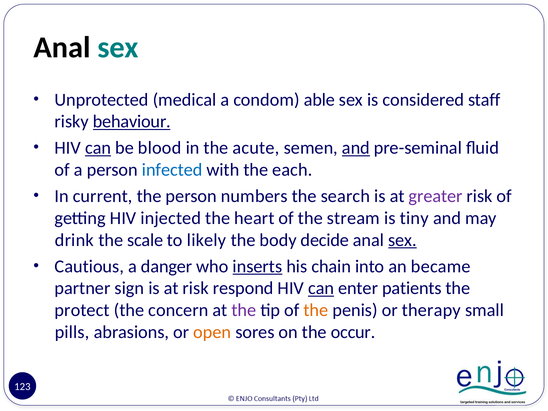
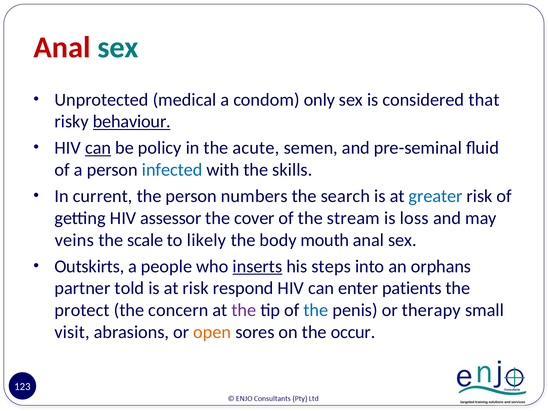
Anal colour: black -> red (62, 47)
able: able -> only (319, 100)
staff: staff -> that (484, 100)
blood: blood -> policy (160, 148)
and underline: present -> none (356, 148)
each: each -> skills (292, 170)
greater colour: purple -> blue (436, 196)
injected: injected -> assessor (171, 218)
heart: heart -> cover (254, 218)
tiny: tiny -> loss (414, 218)
drink: drink -> veins (74, 240)
decide: decide -> mouth (325, 240)
sex underline: present -> none (402, 240)
Cautious: Cautious -> Outskirts (89, 266)
danger: danger -> people (167, 266)
chain: chain -> steps (331, 266)
became: became -> orphans (441, 266)
sign: sign -> told (129, 288)
can underline: present -> none (321, 288)
the colour: orange -> blue (316, 310)
pills: pills -> visit (72, 332)
